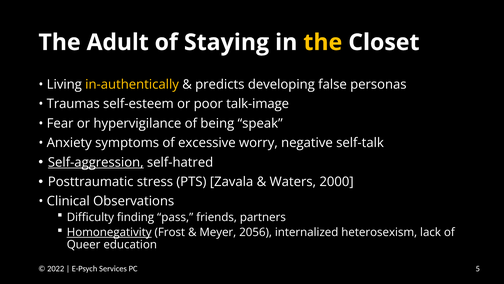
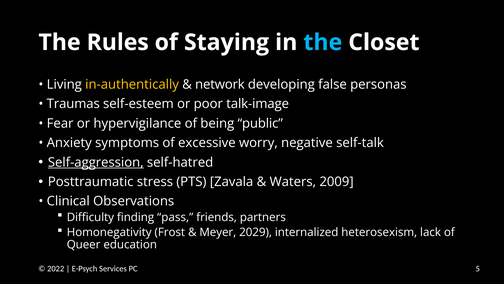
Adult: Adult -> Rules (118, 42)
the colour: yellow -> light blue (323, 42)
predicts: predicts -> network (220, 84)
speak: speak -> public (260, 123)
2000: 2000 -> 2009 (337, 181)
Homonegativity underline: present -> none (109, 232)
2056: 2056 -> 2029 (256, 232)
